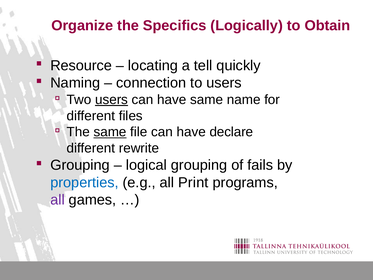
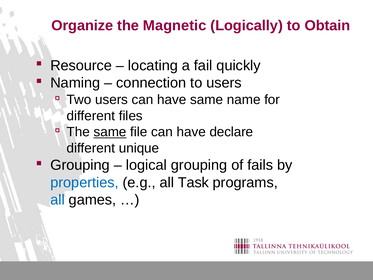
Specifics: Specifics -> Magnetic (175, 25)
tell: tell -> fail (203, 65)
users underline: present -> none (112, 100)
rewrite: rewrite -> unique (139, 148)
Print: Print -> Task (193, 182)
all colour: purple -> blue (58, 200)
